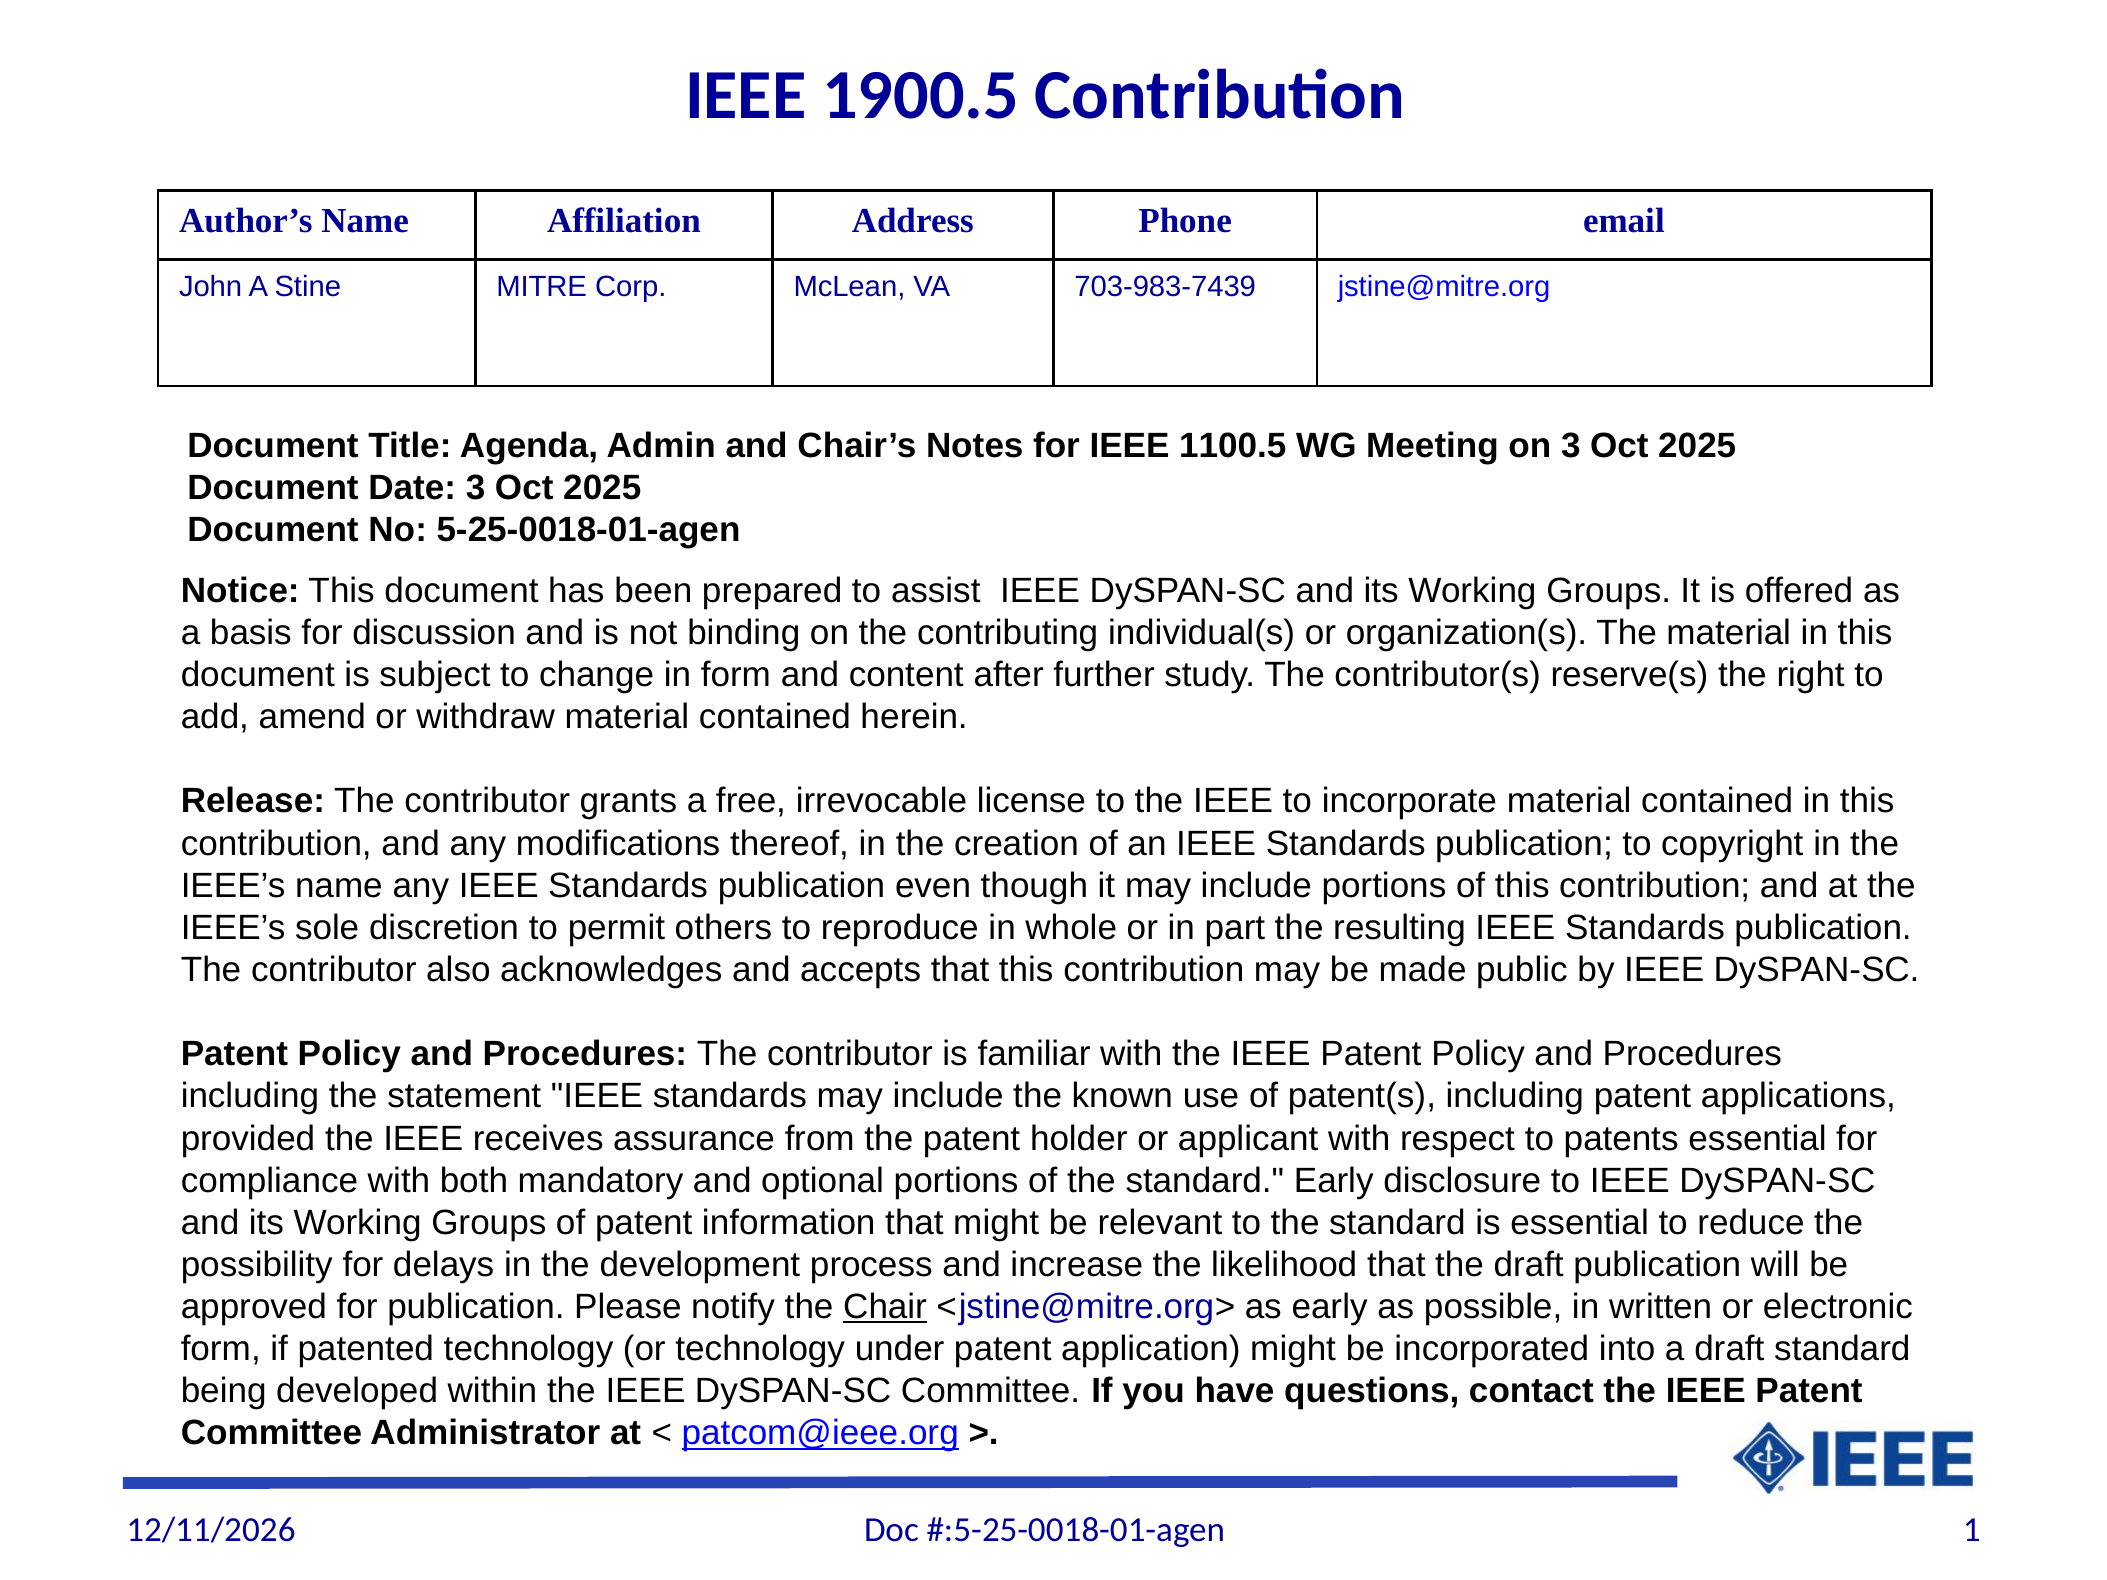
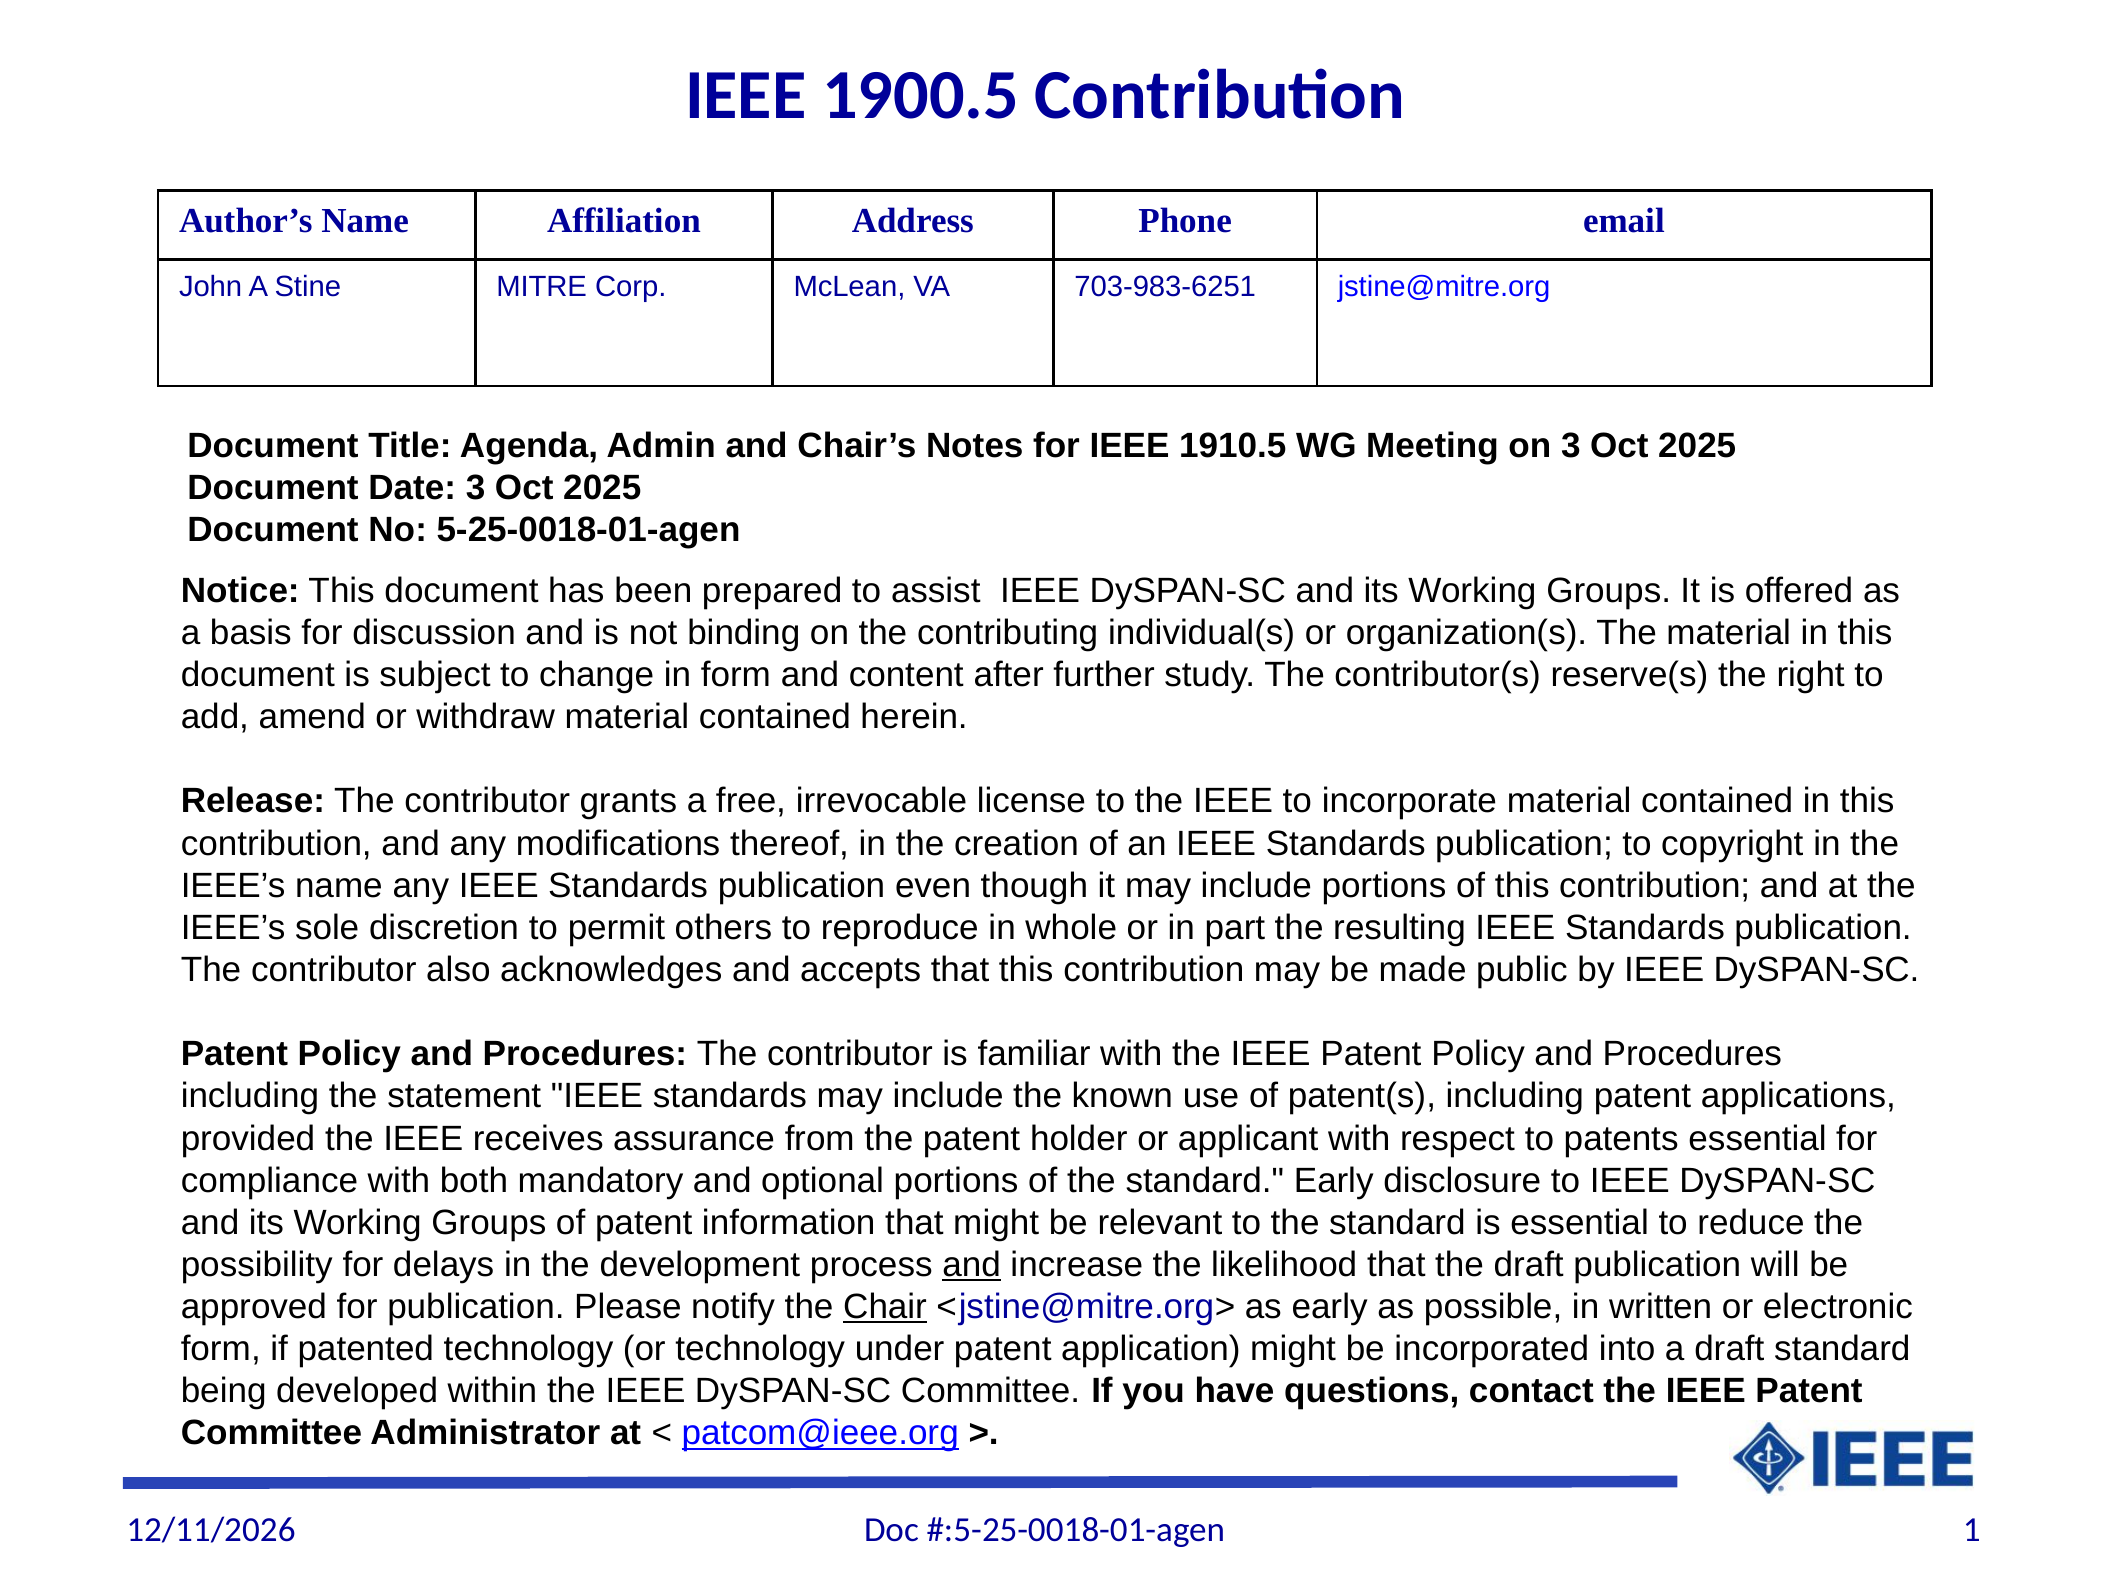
703-983-7439: 703-983-7439 -> 703-983-6251 (1165, 287)
1100.5: 1100.5 -> 1910.5 (1233, 446)
and underline: none -> present (972, 1265)
